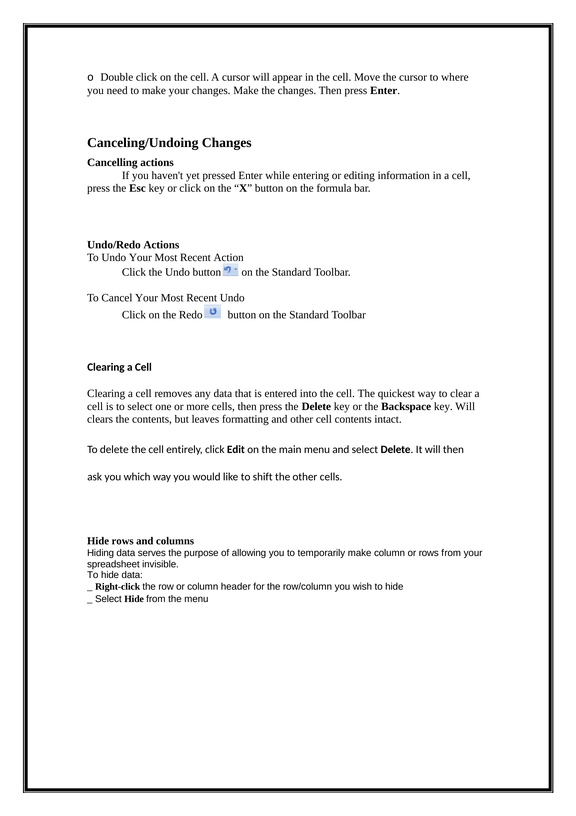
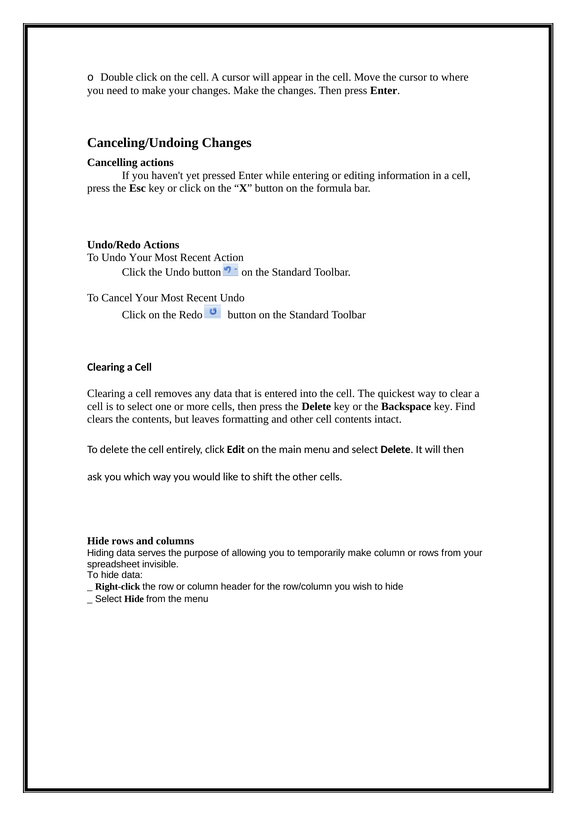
key Will: Will -> Find (465, 406)
